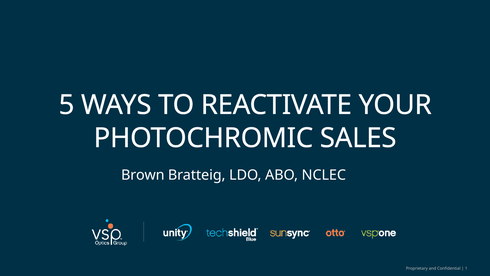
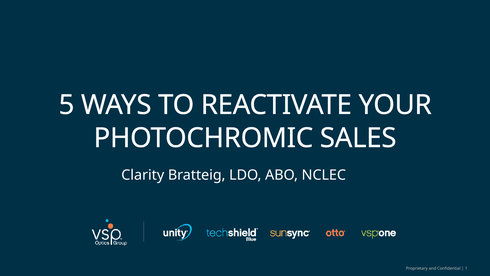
Brown: Brown -> Clarity (143, 175)
